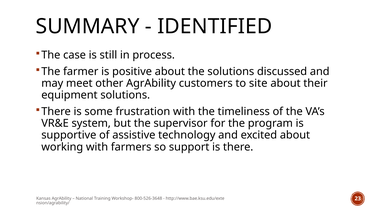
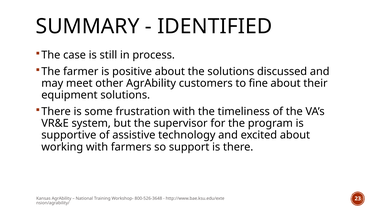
site: site -> fine (258, 83)
